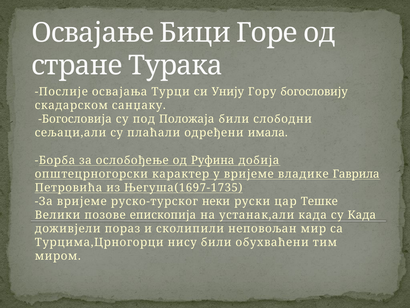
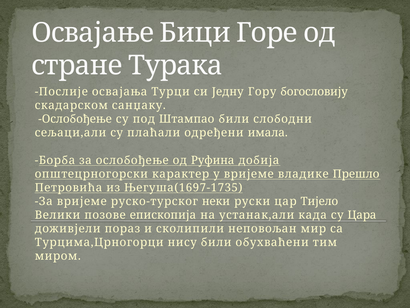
Унију: Унију -> Једну (228, 92)
Богословија: Богословија -> Ослобођење (75, 119)
Положаја: Положаја -> Штампао (187, 119)
Гаврила: Гаврила -> Прешло (356, 174)
Тешке: Тешке -> Тијело (319, 201)
су Када: Када -> Цара (362, 215)
